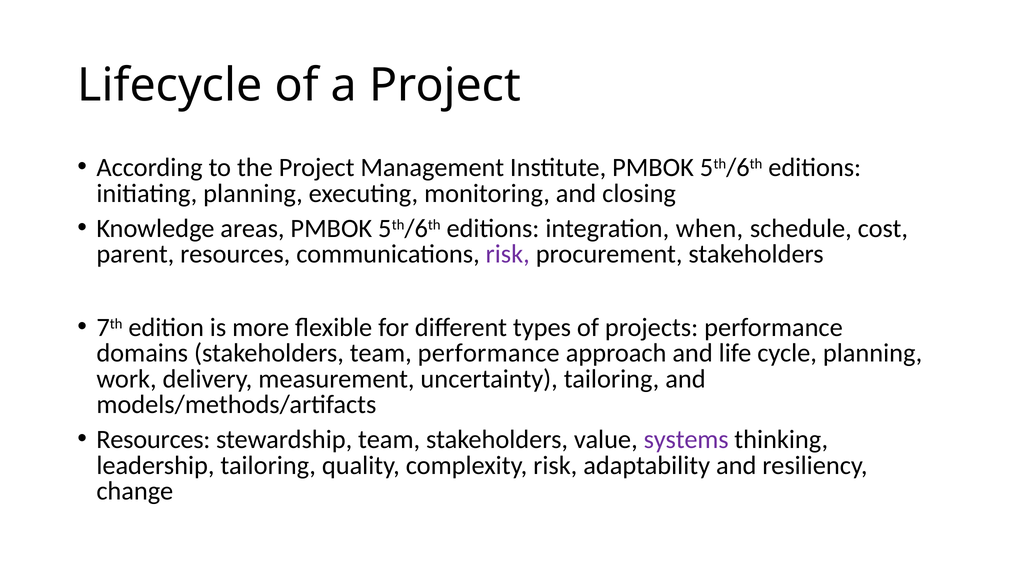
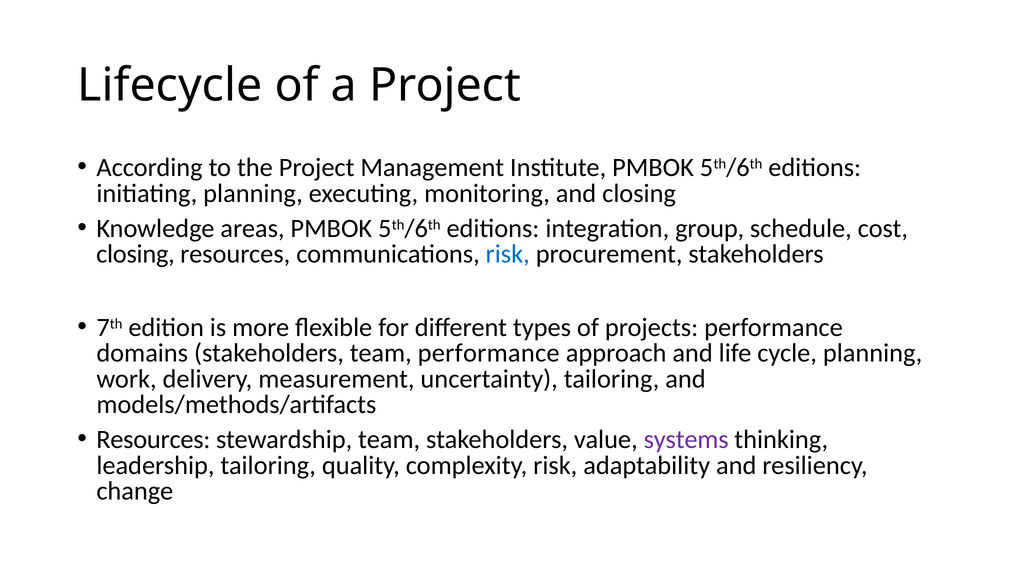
when: when -> group (710, 228)
parent: parent -> closing (135, 254)
risk colour: purple -> blue (508, 254)
